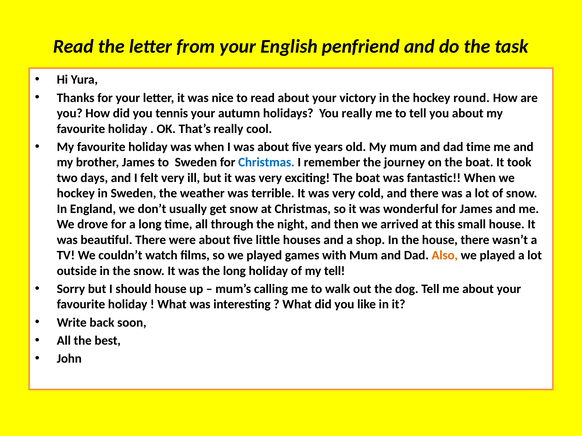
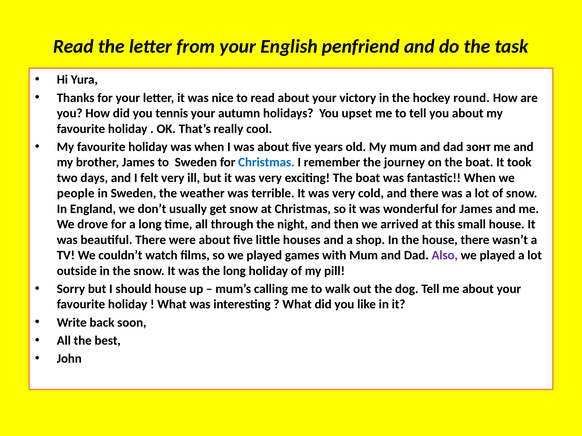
You really: really -> upset (357, 113)
dad time: time -> зонт (478, 147)
hockey: hockey -> people (76, 194)
Also colour: orange -> purple (445, 256)
my tell: tell -> pill (335, 271)
